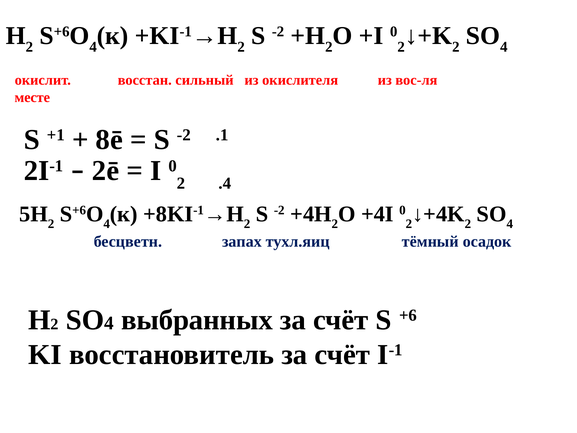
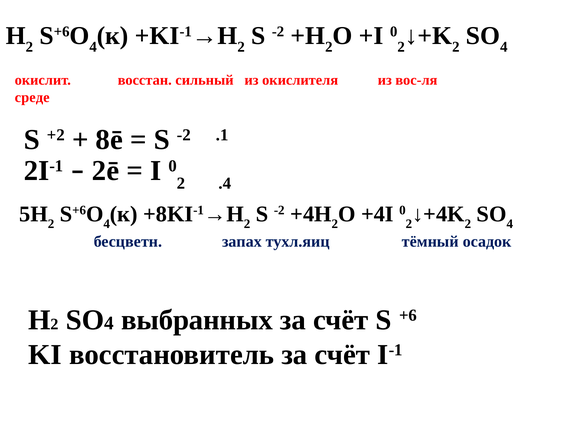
месте: месте -> среде (32, 97)
+1: +1 -> +2 (56, 135)
